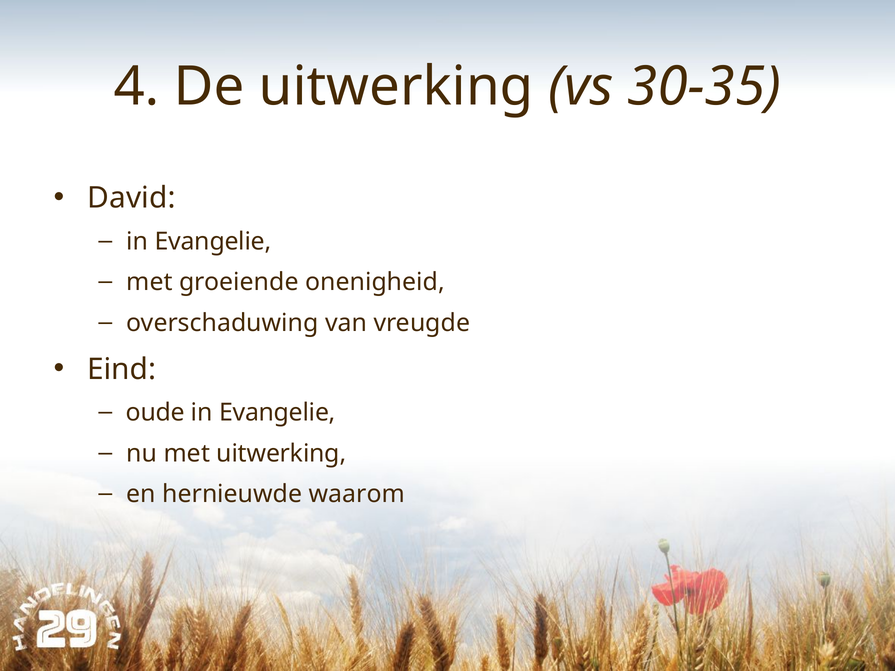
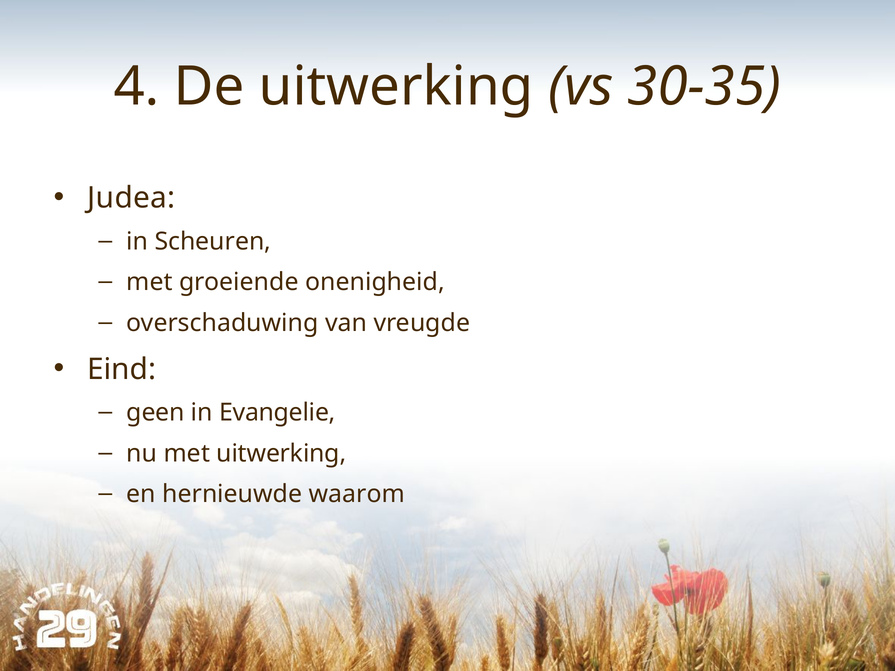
David: David -> Judea (131, 198)
Evangelie: Evangelie -> Scheuren (213, 241)
oude: oude -> geen (155, 413)
